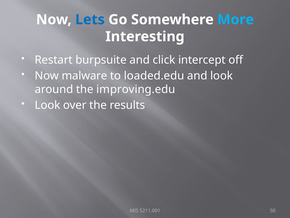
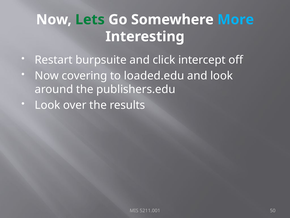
Lets colour: blue -> green (90, 20)
malware: malware -> covering (84, 76)
improving.edu: improving.edu -> publishers.edu (136, 89)
